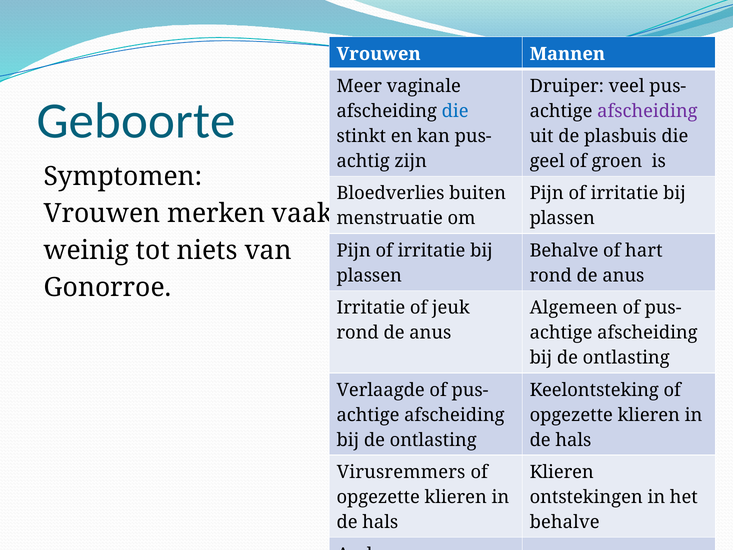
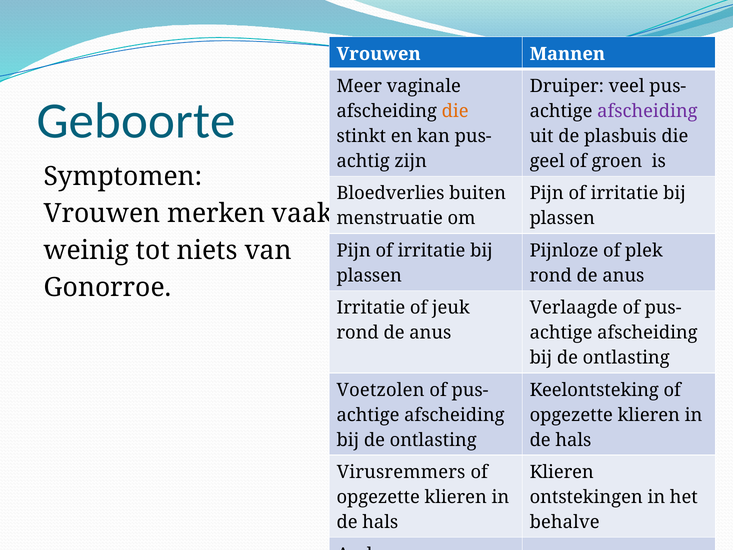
die colour: blue -> orange (455, 111)
Behalve: Behalve -> Pijnloze (564, 251)
hart: hart -> plek (644, 251)
Algemeen: Algemeen -> Verlaagde (574, 308)
Verlaagde: Verlaagde -> Voetzolen (381, 390)
